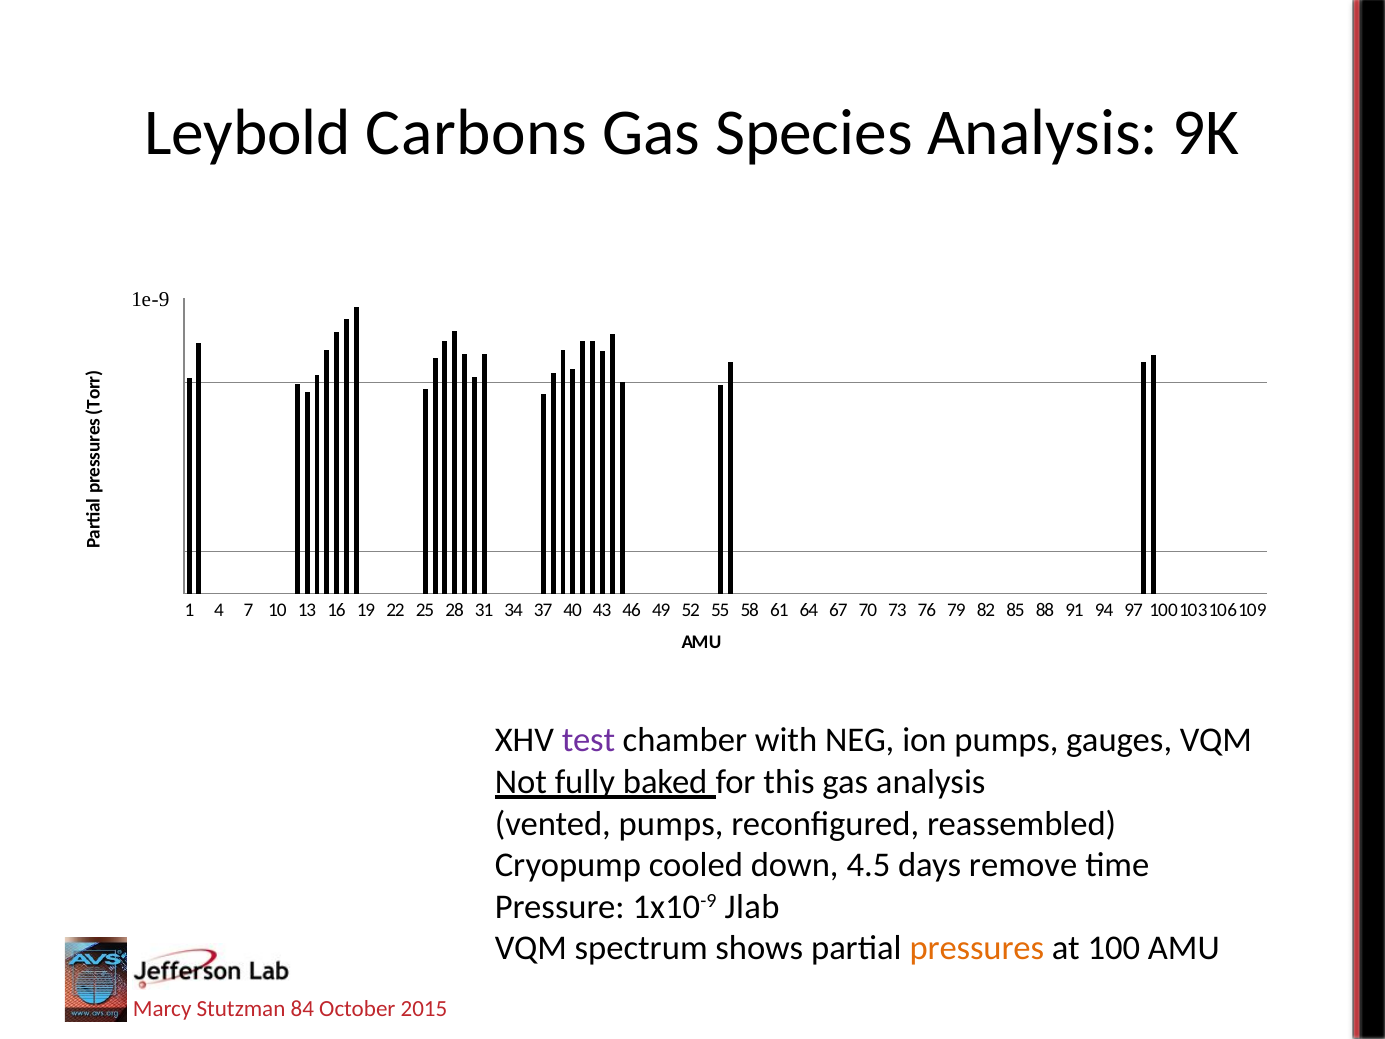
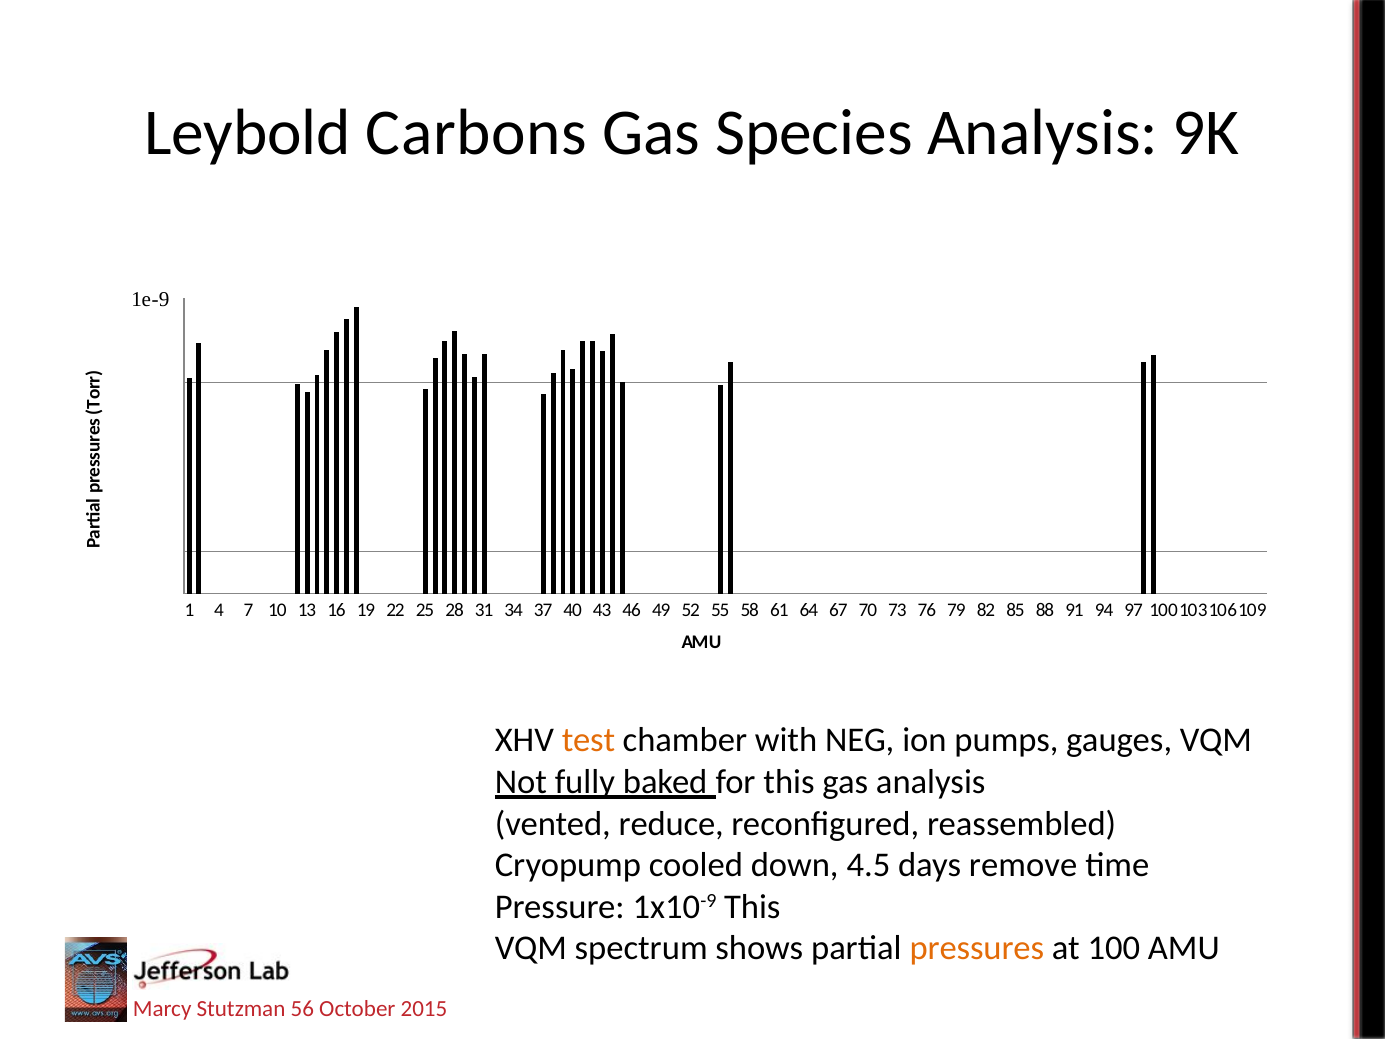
test colour: purple -> orange (588, 740)
vented pumps: pumps -> reduce (671, 823)
1x10-9 Jlab: Jlab -> This (752, 907)
84: 84 -> 56 (302, 1008)
